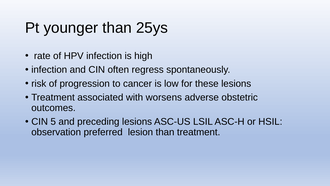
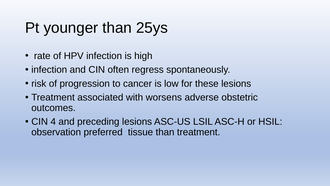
5: 5 -> 4 (53, 122)
lesion: lesion -> tissue (140, 132)
